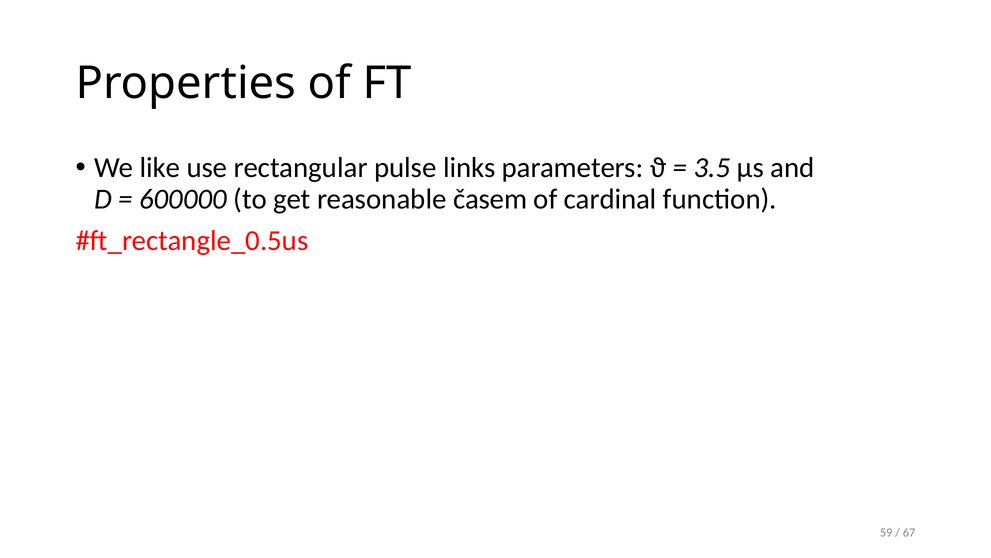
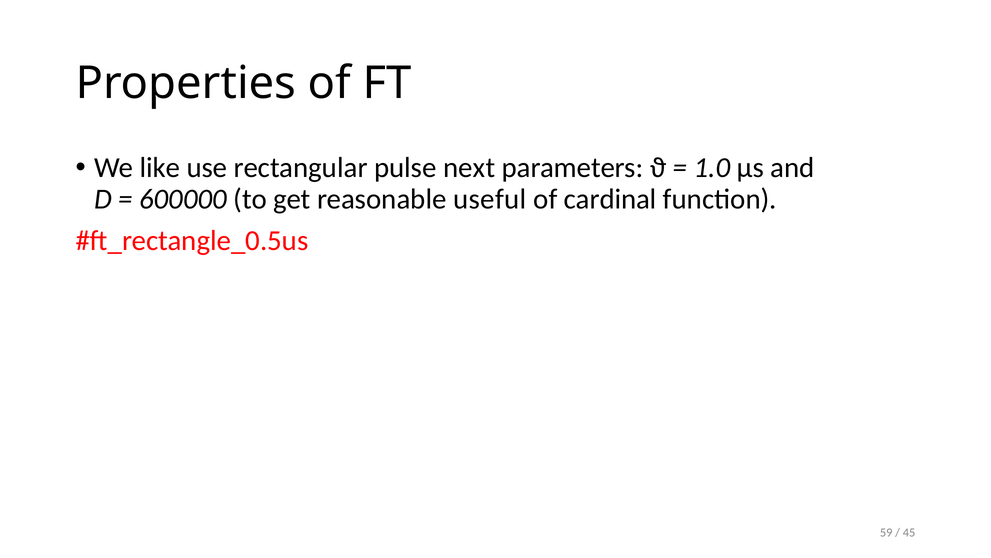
links: links -> next (469, 168)
3.5: 3.5 -> 1.0 (712, 168)
časem: časem -> useful (490, 199)
67: 67 -> 45 (909, 532)
